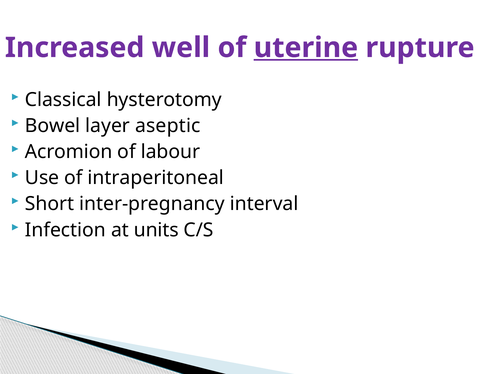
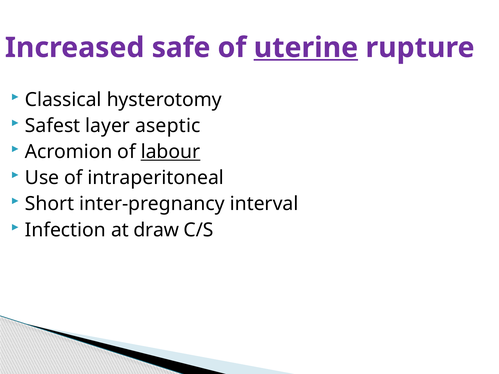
well: well -> safe (181, 48)
Bowel: Bowel -> Safest (53, 126)
labour underline: none -> present (170, 152)
units: units -> draw (156, 230)
